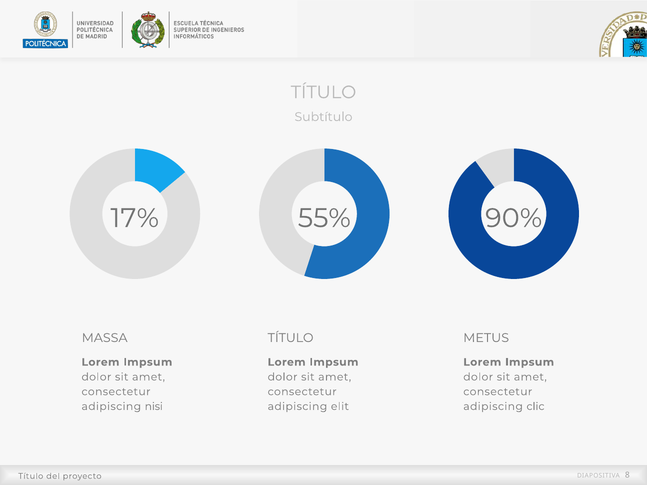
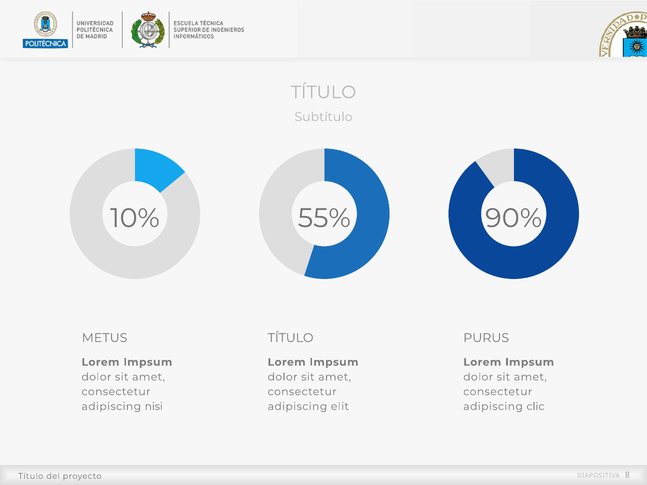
17%: 17% -> 10% (135, 218)
MASSA: MASSA -> METUS (105, 338)
METUS: METUS -> PURUS (486, 338)
